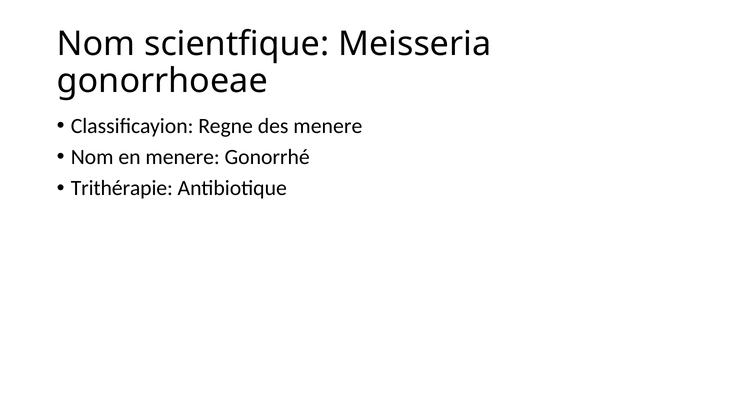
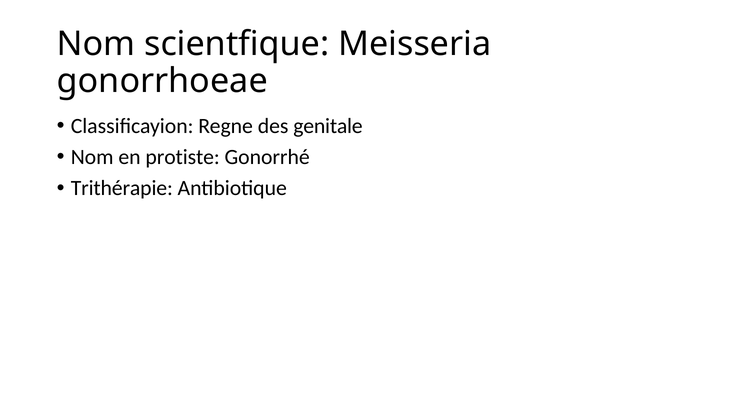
des menere: menere -> genitale (328, 126)
en menere: menere -> protiste (183, 157)
